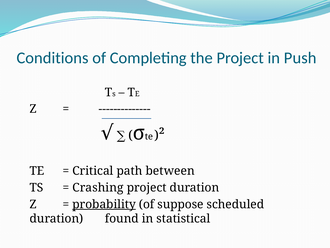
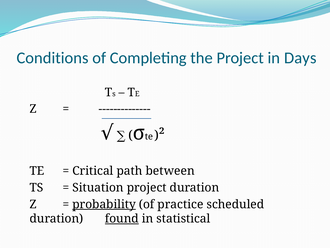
Push: Push -> Days (300, 58)
Crashing: Crashing -> Situation (98, 187)
suppose: suppose -> practice (180, 204)
found underline: none -> present (122, 218)
